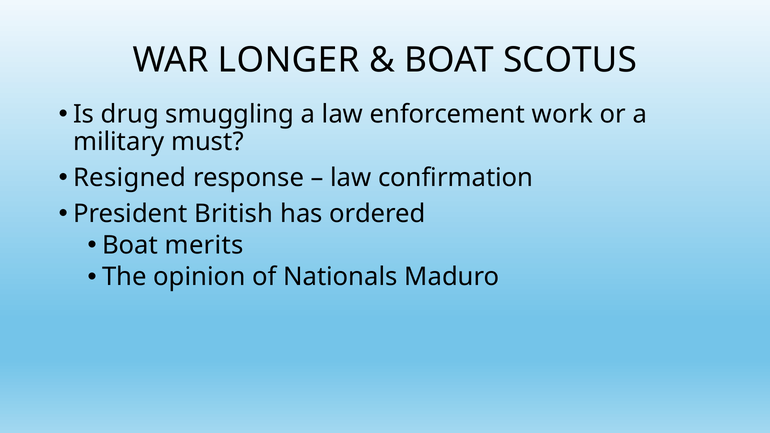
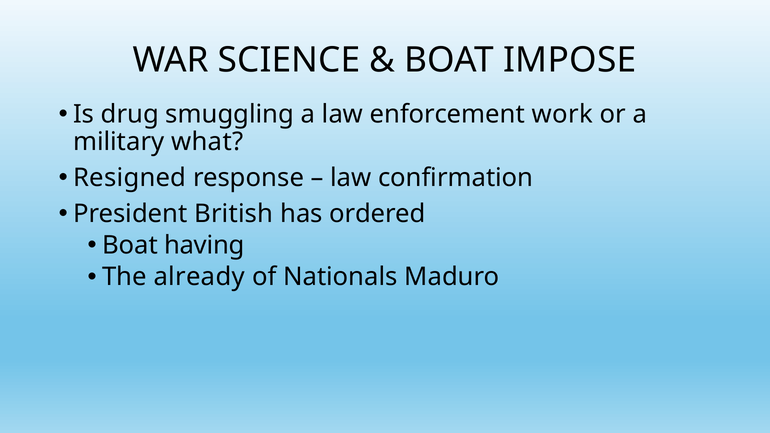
LONGER: LONGER -> SCIENCE (289, 60)
SCOTUS: SCOTUS -> IMPOSE (570, 60)
must: must -> what (207, 142)
merits: merits -> having (204, 245)
opinion: opinion -> already (199, 277)
